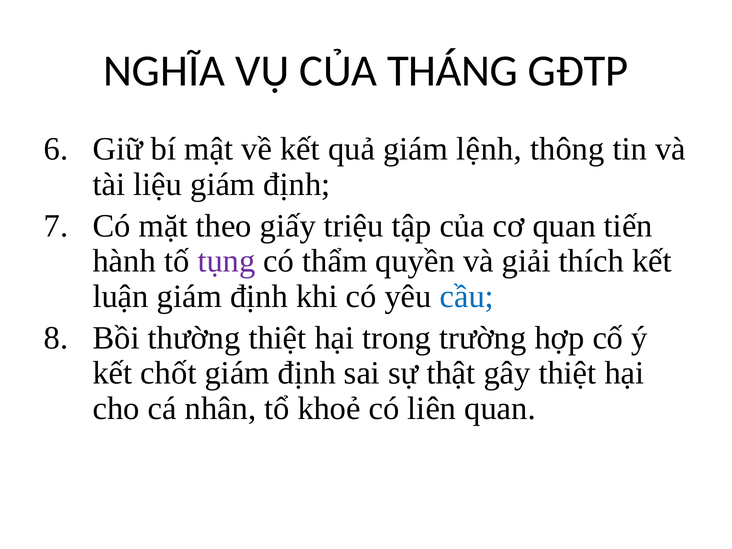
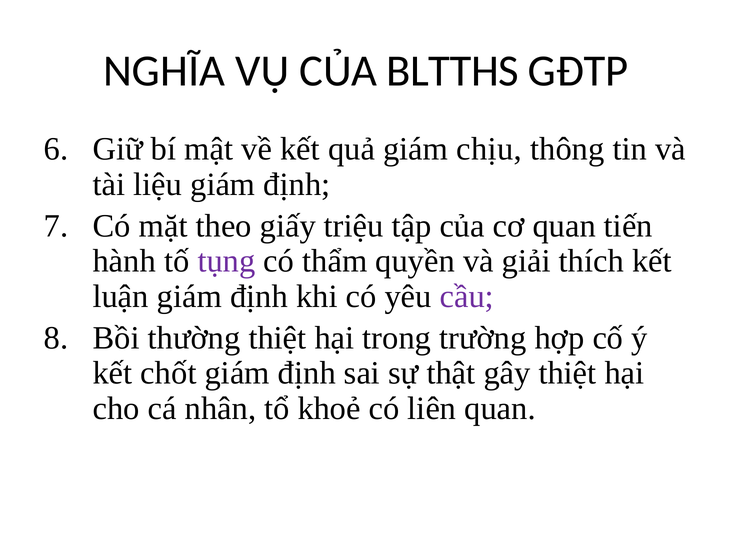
THÁNG: THÁNG -> BLTTHS (453, 71)
lệnh: lệnh -> chịu (489, 149)
cầu colour: blue -> purple (467, 296)
